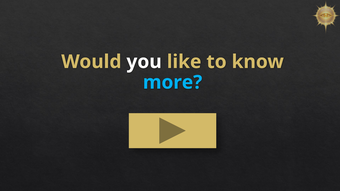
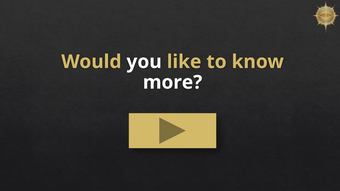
more colour: light blue -> white (173, 82)
